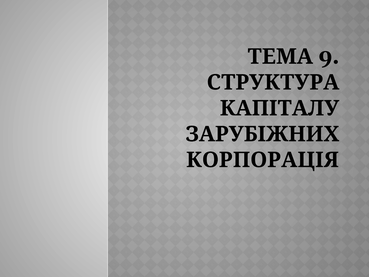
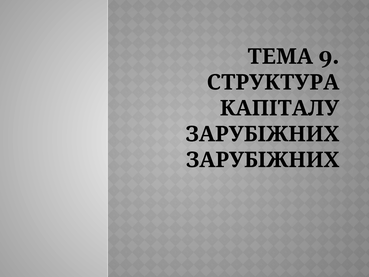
КОРПОРАЦІЯ: КОРПОРАЦІЯ -> ЗАРУБІЖНИХ (263, 160)
